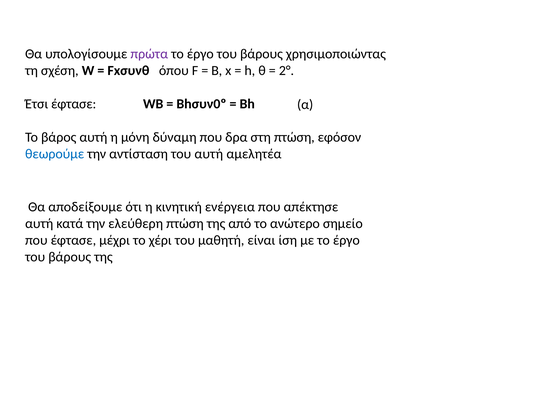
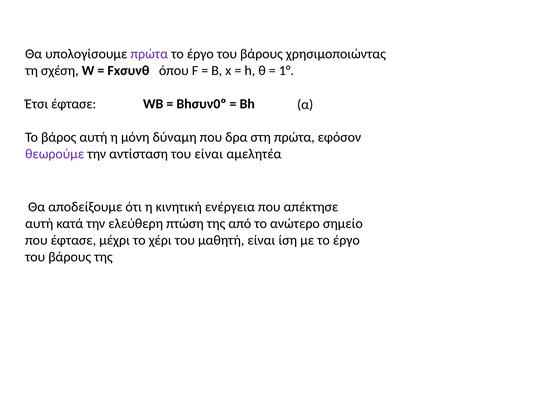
2°: 2° -> 1° (286, 71)
στη πτώση: πτώση -> πρώτα (294, 137)
θεωρούμε colour: blue -> purple (55, 154)
του αυτή: αυτή -> είναι (209, 154)
